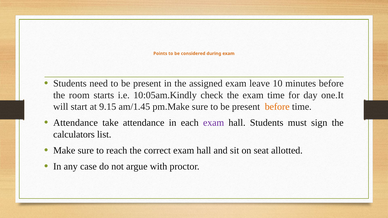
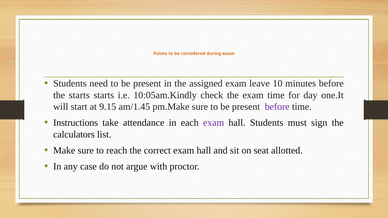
the room: room -> starts (79, 95)
before colour: orange -> purple (277, 107)
Attendance: Attendance -> Instructions (76, 123)
